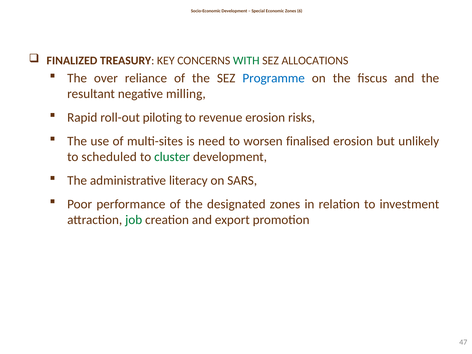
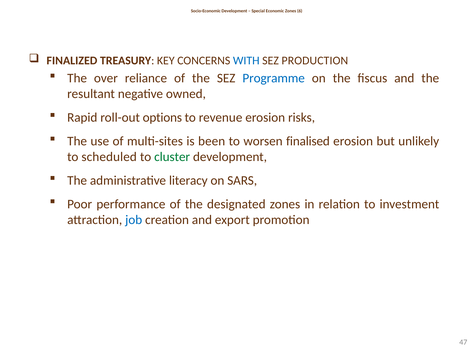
WITH colour: green -> blue (246, 61)
ALLOCATIONS: ALLOCATIONS -> PRODUCTION (315, 61)
milling: milling -> owned (186, 94)
piloting: piloting -> options (162, 118)
need: need -> been (212, 141)
job colour: green -> blue (134, 220)
